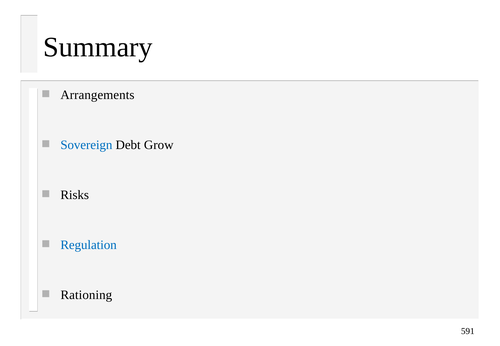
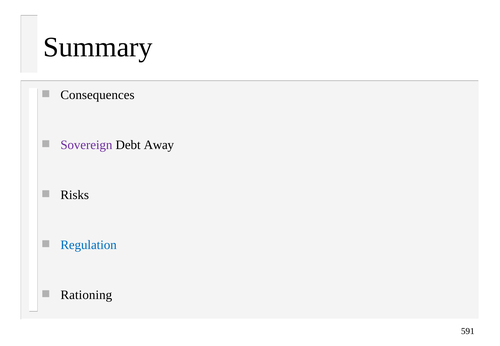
Arrangements: Arrangements -> Consequences (97, 95)
Sovereign colour: blue -> purple (86, 145)
Grow: Grow -> Away (159, 145)
